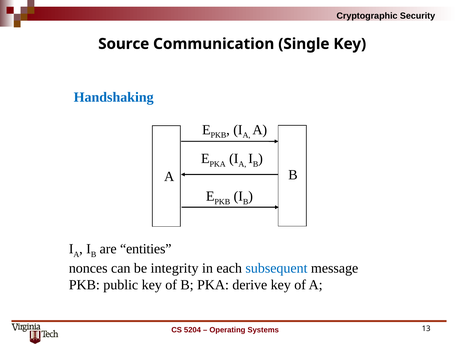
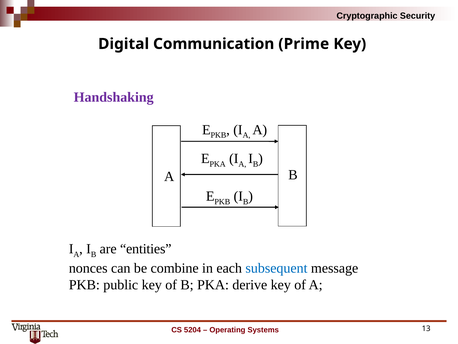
Source: Source -> Digital (124, 44)
Single: Single -> Prime (304, 44)
Handshaking colour: blue -> purple (114, 97)
integrity: integrity -> combine (175, 268)
